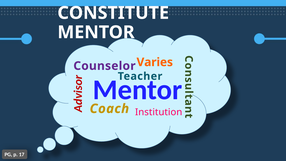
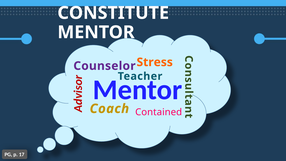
Varies: Varies -> Stress (155, 62)
Institution: Institution -> Contained (159, 112)
